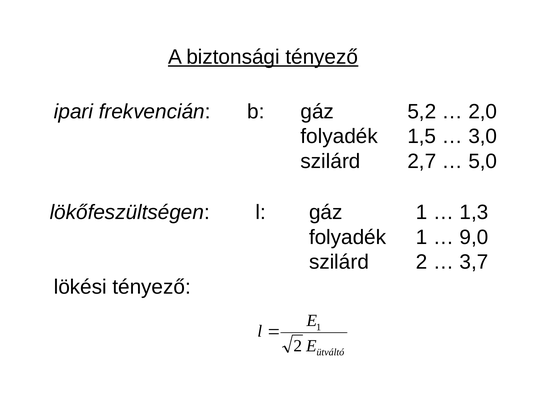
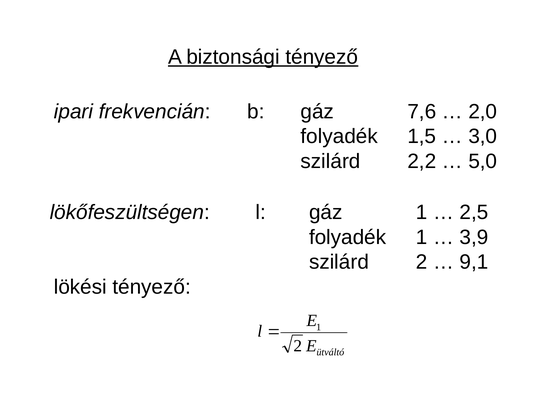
5,2: 5,2 -> 7,6 (422, 112)
2,7: 2,7 -> 2,2 (422, 162)
1,3: 1,3 -> 2,5 (474, 213)
9,0: 9,0 -> 3,9 (474, 238)
3,7: 3,7 -> 9,1 (474, 262)
